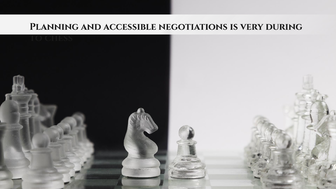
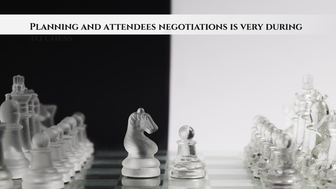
accessible: accessible -> attendees (130, 27)
